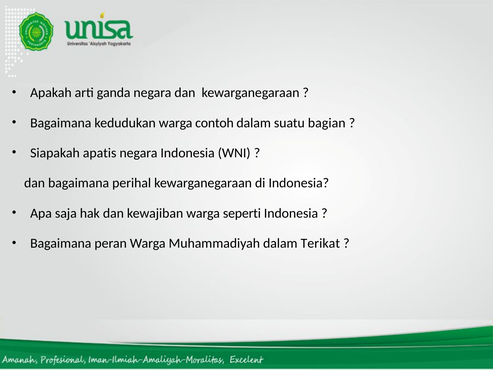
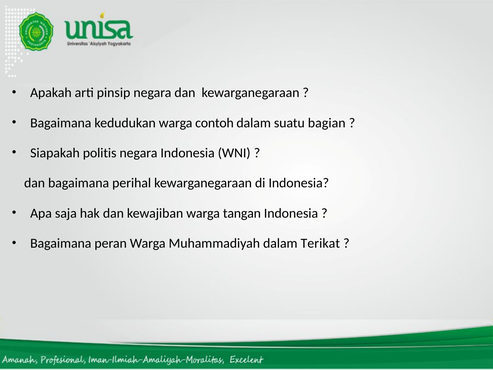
ganda: ganda -> pinsip (114, 93)
apatis: apatis -> politis (100, 153)
seperti: seperti -> tangan (242, 213)
